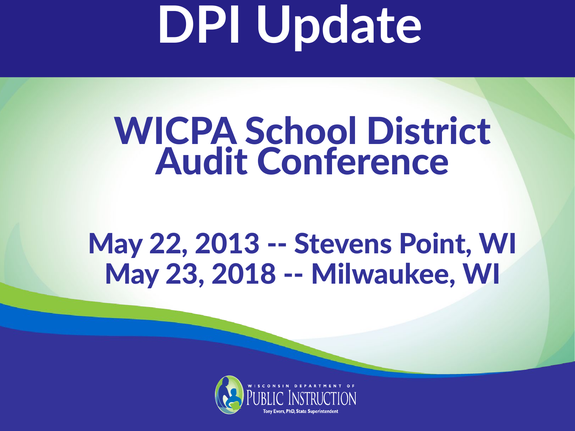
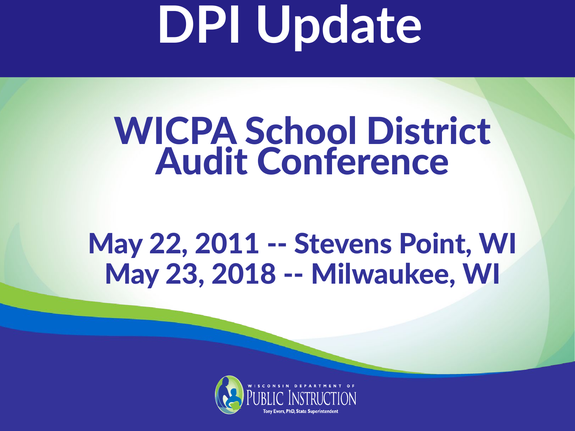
2013: 2013 -> 2011 (228, 244)
